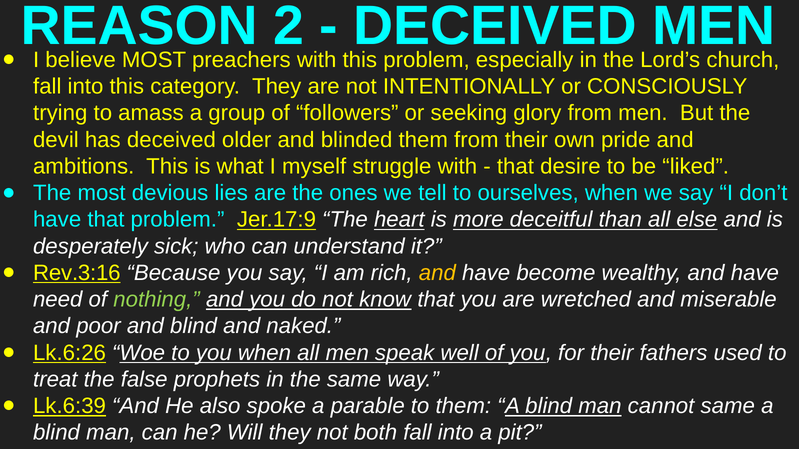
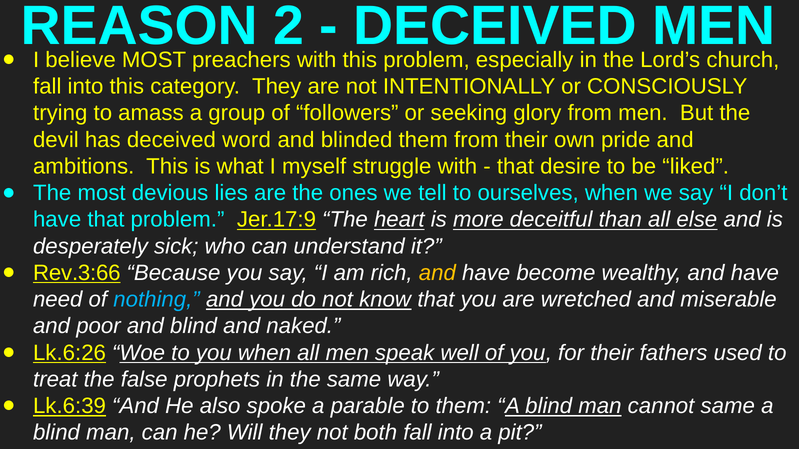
older: older -> word (247, 140)
Rev.3:16: Rev.3:16 -> Rev.3:66 (77, 273)
nothing colour: light green -> light blue (157, 300)
